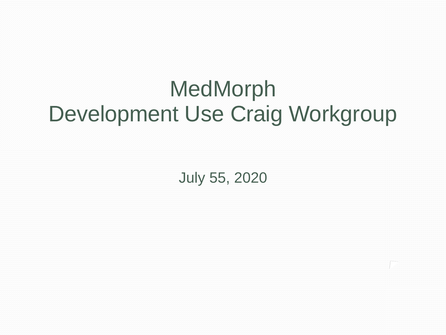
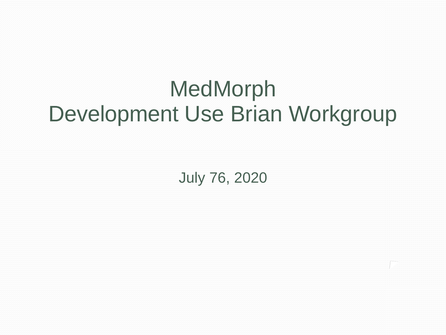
Craig: Craig -> Brian (256, 114)
55: 55 -> 76 (220, 178)
